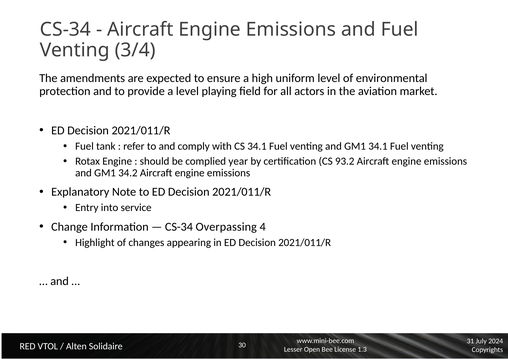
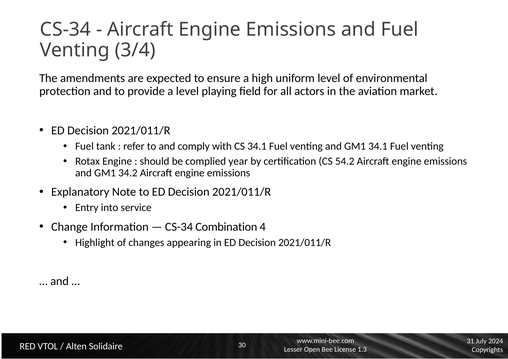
93.2: 93.2 -> 54.2 (345, 161)
Overpassing: Overpassing -> Combination (226, 227)
